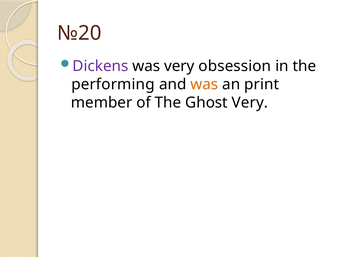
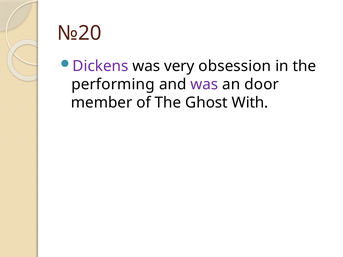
was colour: orange -> purple (204, 85)
print: print -> door (262, 85)
Ghost Very: Very -> With (250, 103)
